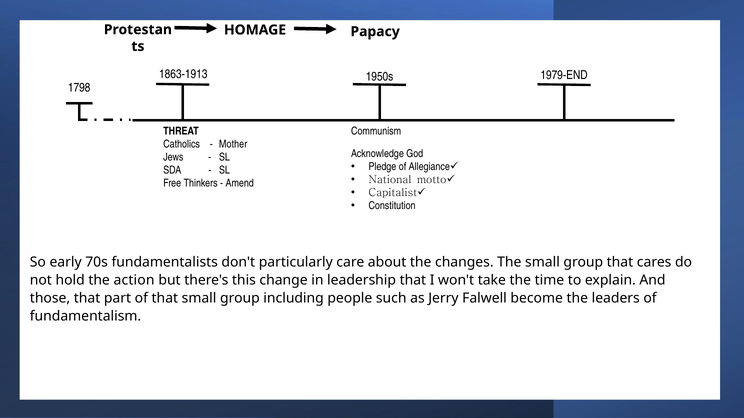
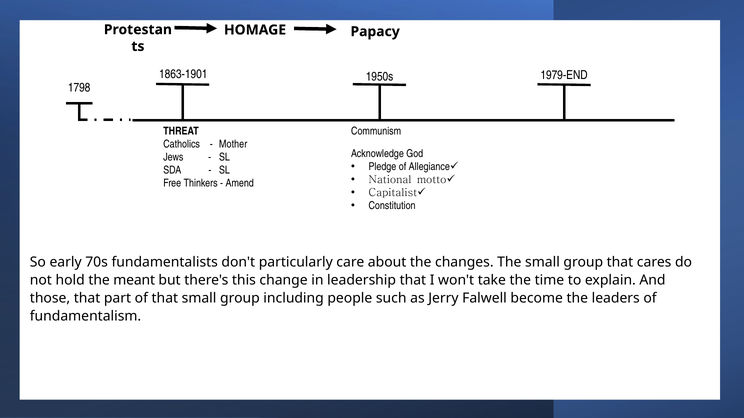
1863-1913: 1863-1913 -> 1863-1901 (183, 74)
action: action -> meant (134, 281)
